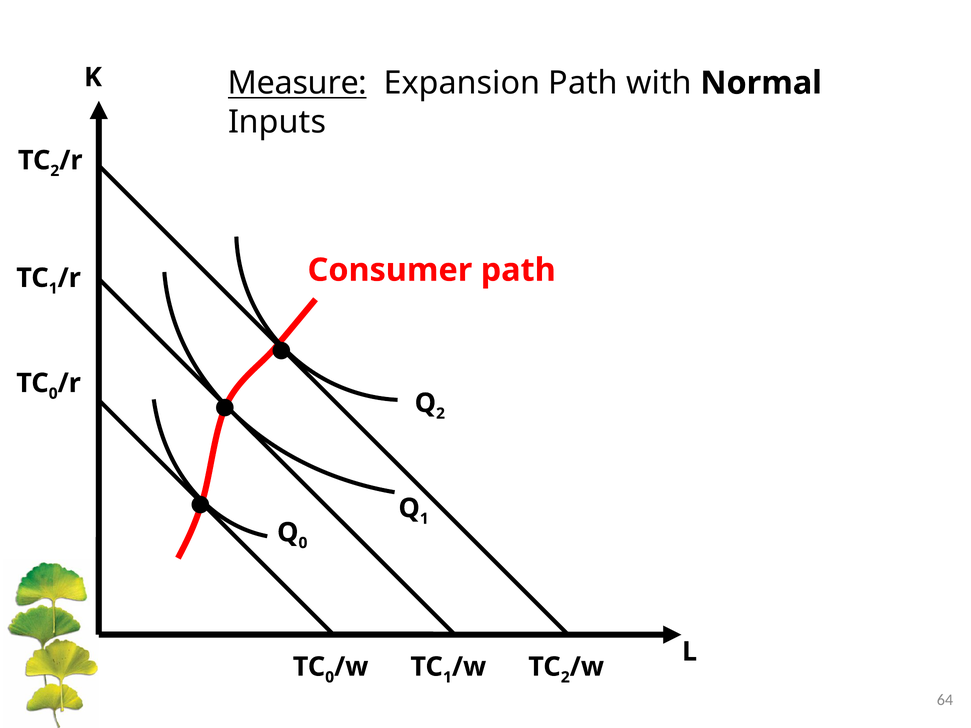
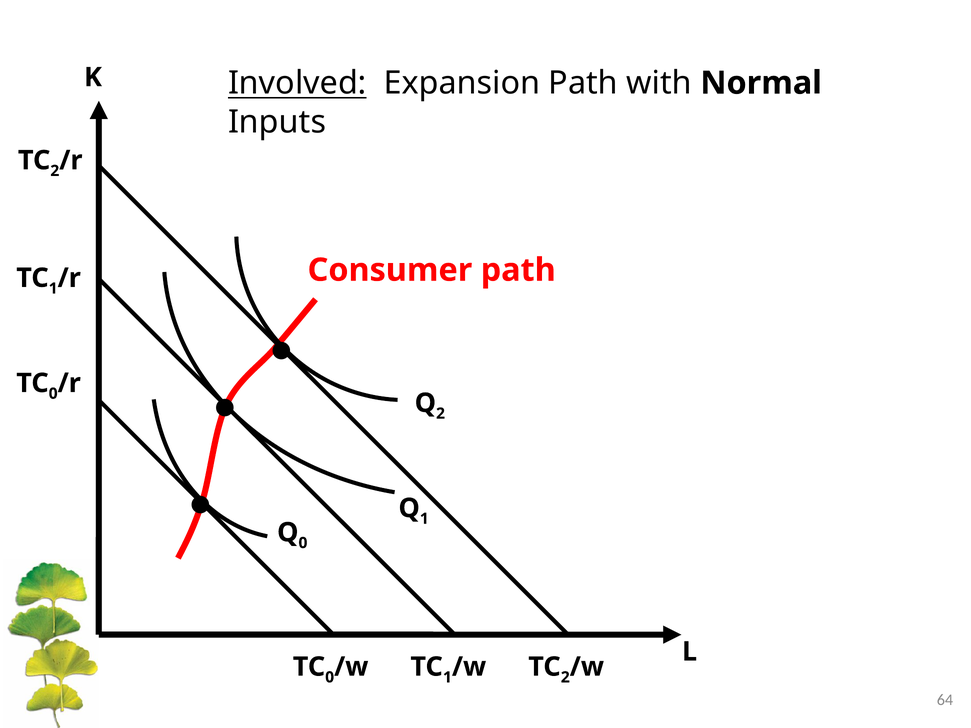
Measure: Measure -> Involved (297, 83)
